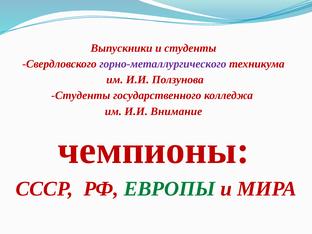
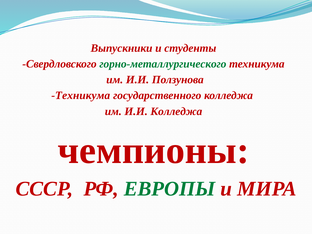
горно-металлургического colour: purple -> green (163, 64)
Студенты: Студенты -> Техникума (81, 95)
И.И Внимание: Внимание -> Колледжа (176, 111)
